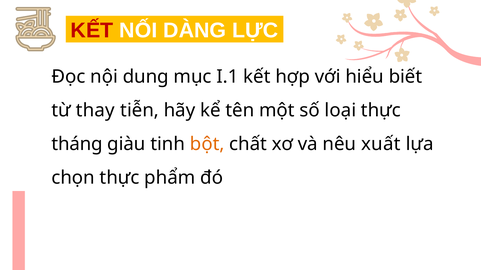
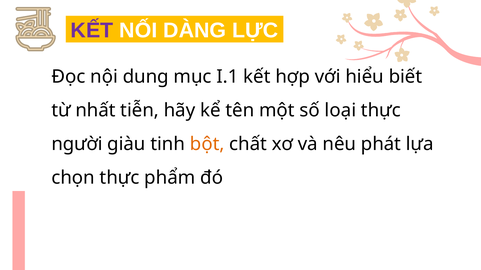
KẾT colour: red -> purple (92, 31)
thay: thay -> nhất (96, 111)
tháng: tháng -> người (77, 144)
xuất: xuất -> phát (381, 144)
